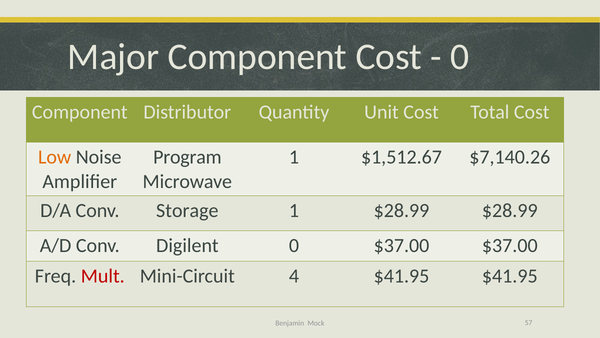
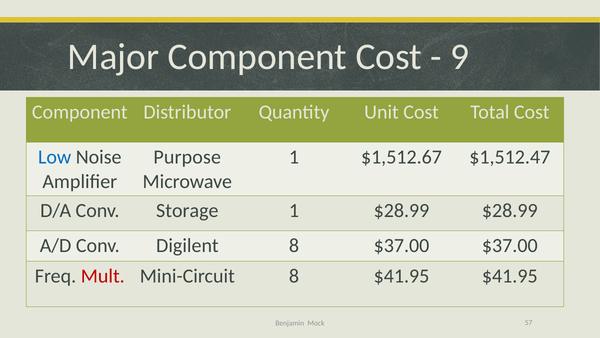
0: 0 -> 9 (460, 57)
Low colour: orange -> blue (55, 157)
Program: Program -> Purpose (187, 157)
$7,140.26: $7,140.26 -> $1,512.47 (510, 157)
Digilent 0: 0 -> 8 (294, 245)
Mini-Circuit 4: 4 -> 8 (294, 276)
